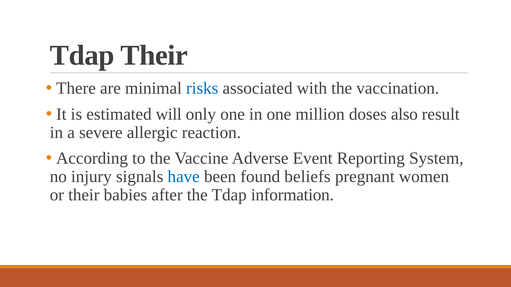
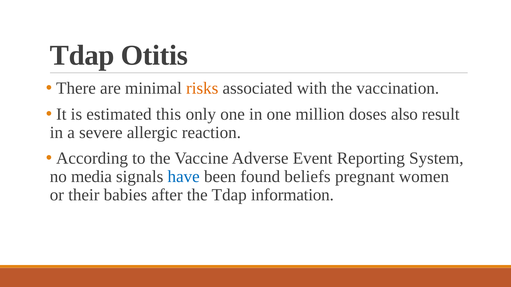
Tdap Their: Their -> Otitis (154, 56)
risks colour: blue -> orange (202, 88)
will: will -> this (169, 114)
injury: injury -> media (91, 177)
